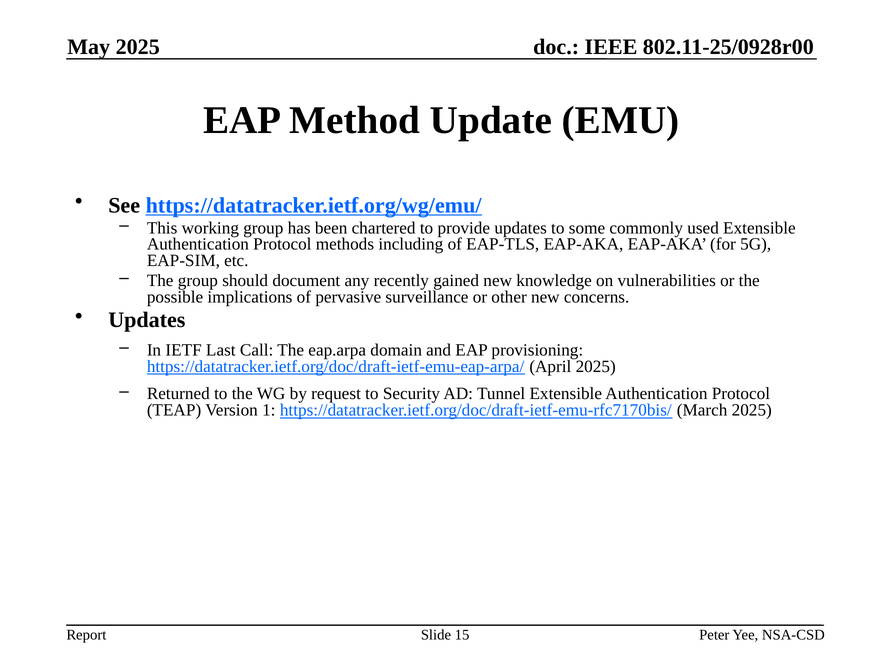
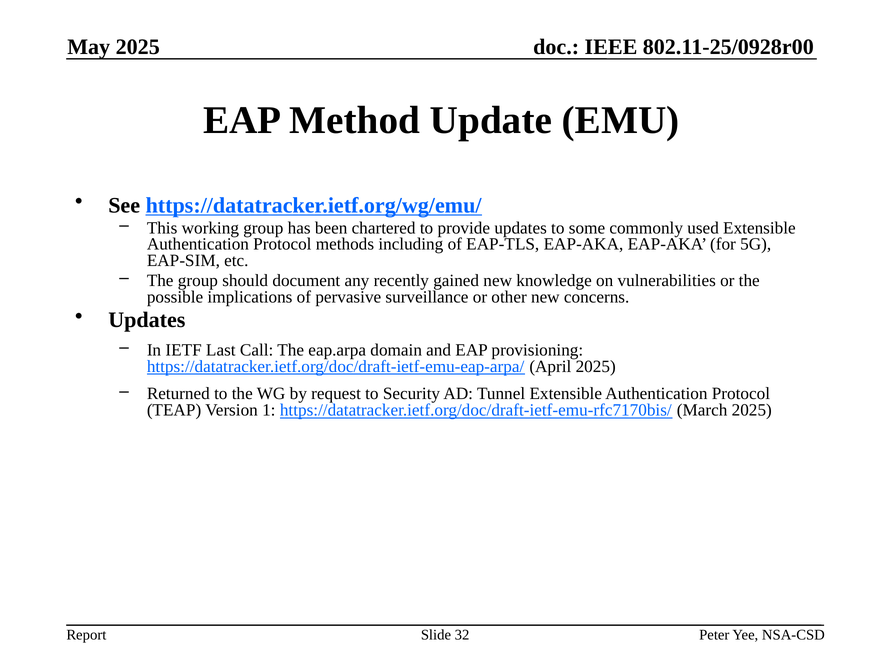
15: 15 -> 32 (462, 635)
